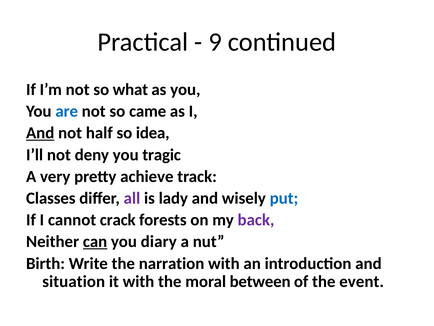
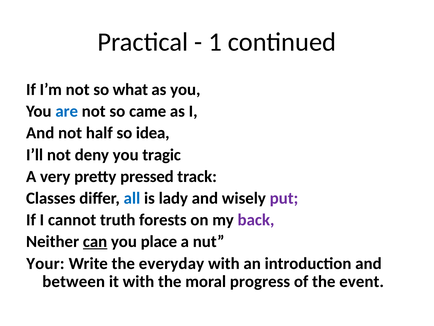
9: 9 -> 1 (215, 42)
And underline: present -> none (40, 133)
achieve: achieve -> pressed (147, 176)
all colour: purple -> blue (132, 198)
put colour: blue -> purple (284, 198)
crack: crack -> truth (118, 220)
diary: diary -> place (159, 241)
Birth: Birth -> Your (45, 263)
narration: narration -> everyday (171, 263)
situation: situation -> between (74, 281)
between: between -> progress (260, 281)
